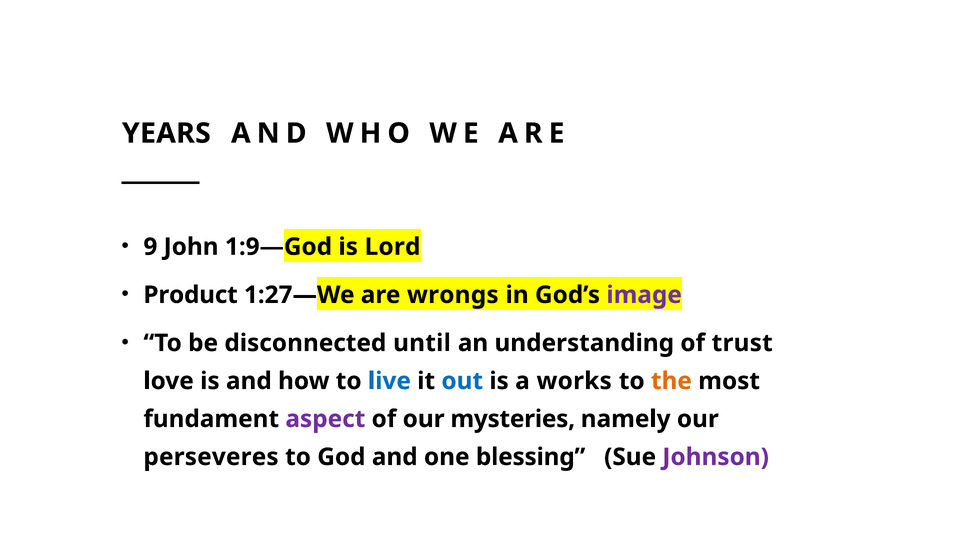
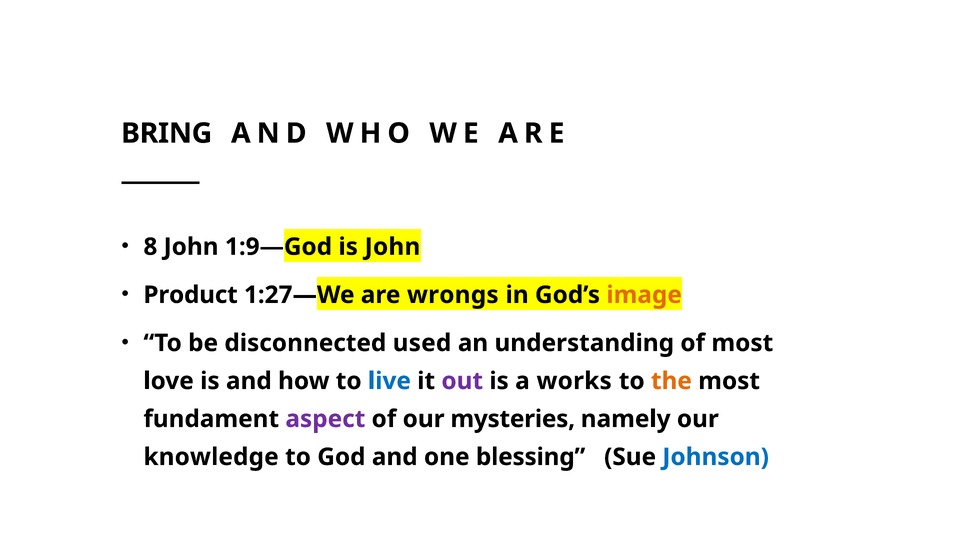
YEARS: YEARS -> BRING (167, 133)
9: 9 -> 8 (150, 247)
is Lord: Lord -> John (392, 247)
image colour: purple -> orange (644, 295)
until: until -> used (422, 343)
of trust: trust -> most (742, 343)
out colour: blue -> purple (462, 381)
perseveres: perseveres -> knowledge (211, 457)
Johnson colour: purple -> blue (716, 457)
